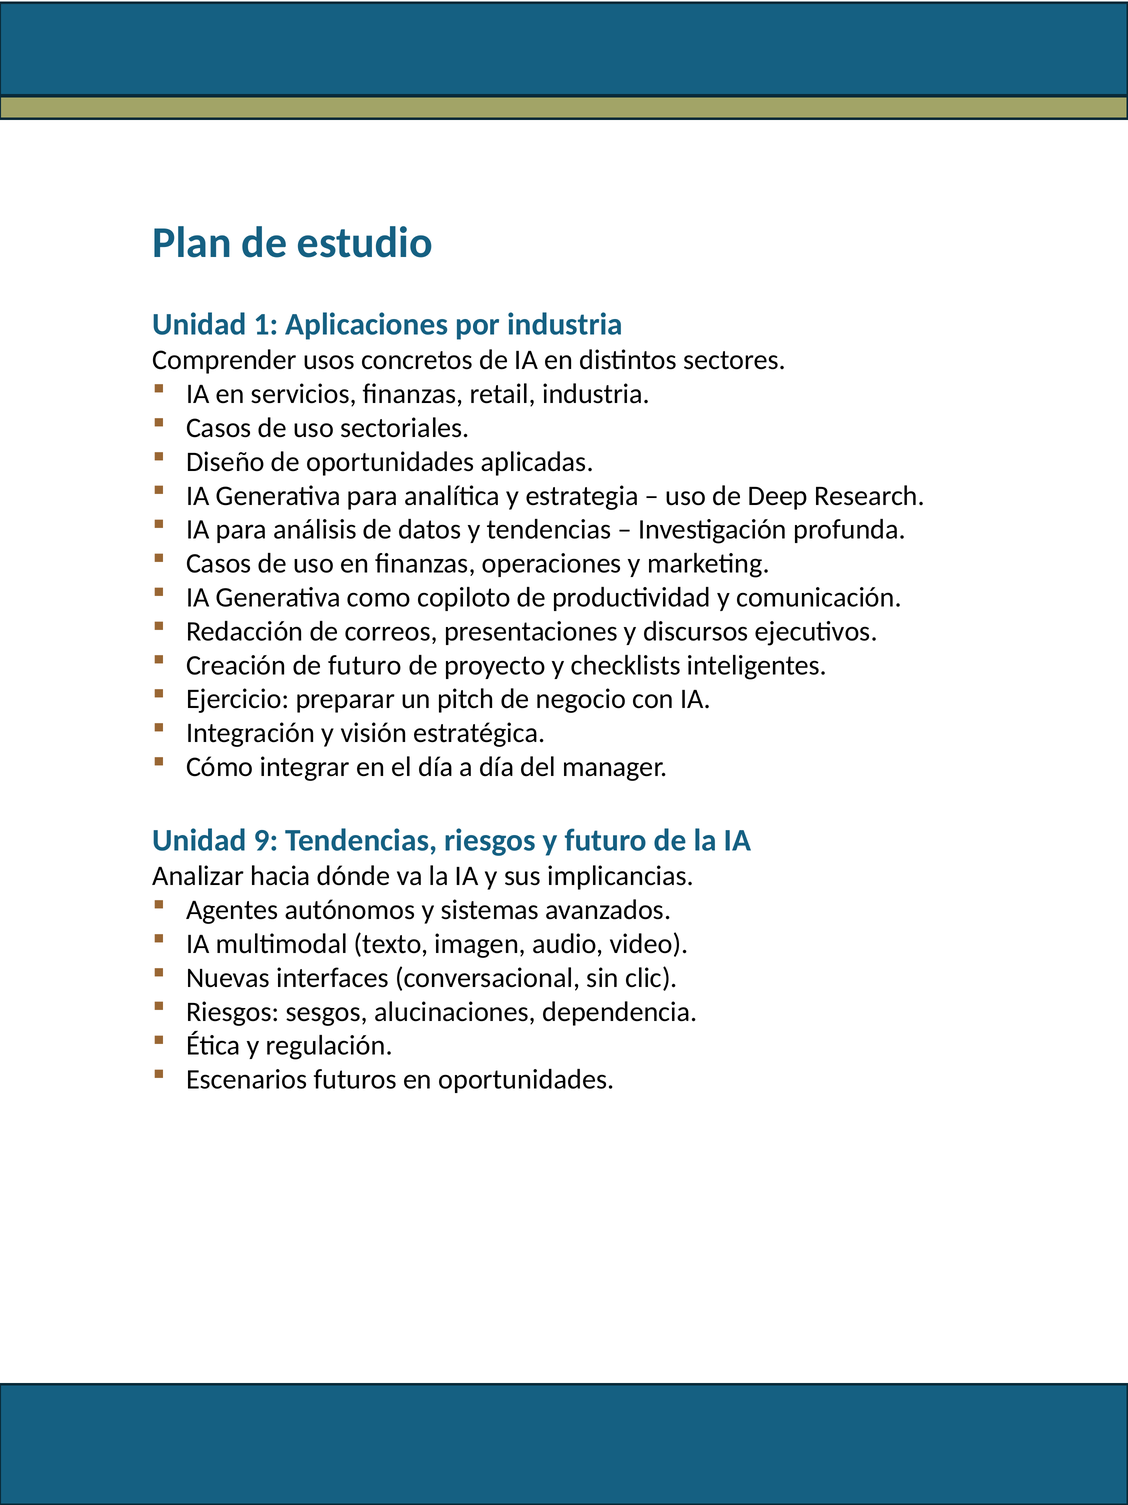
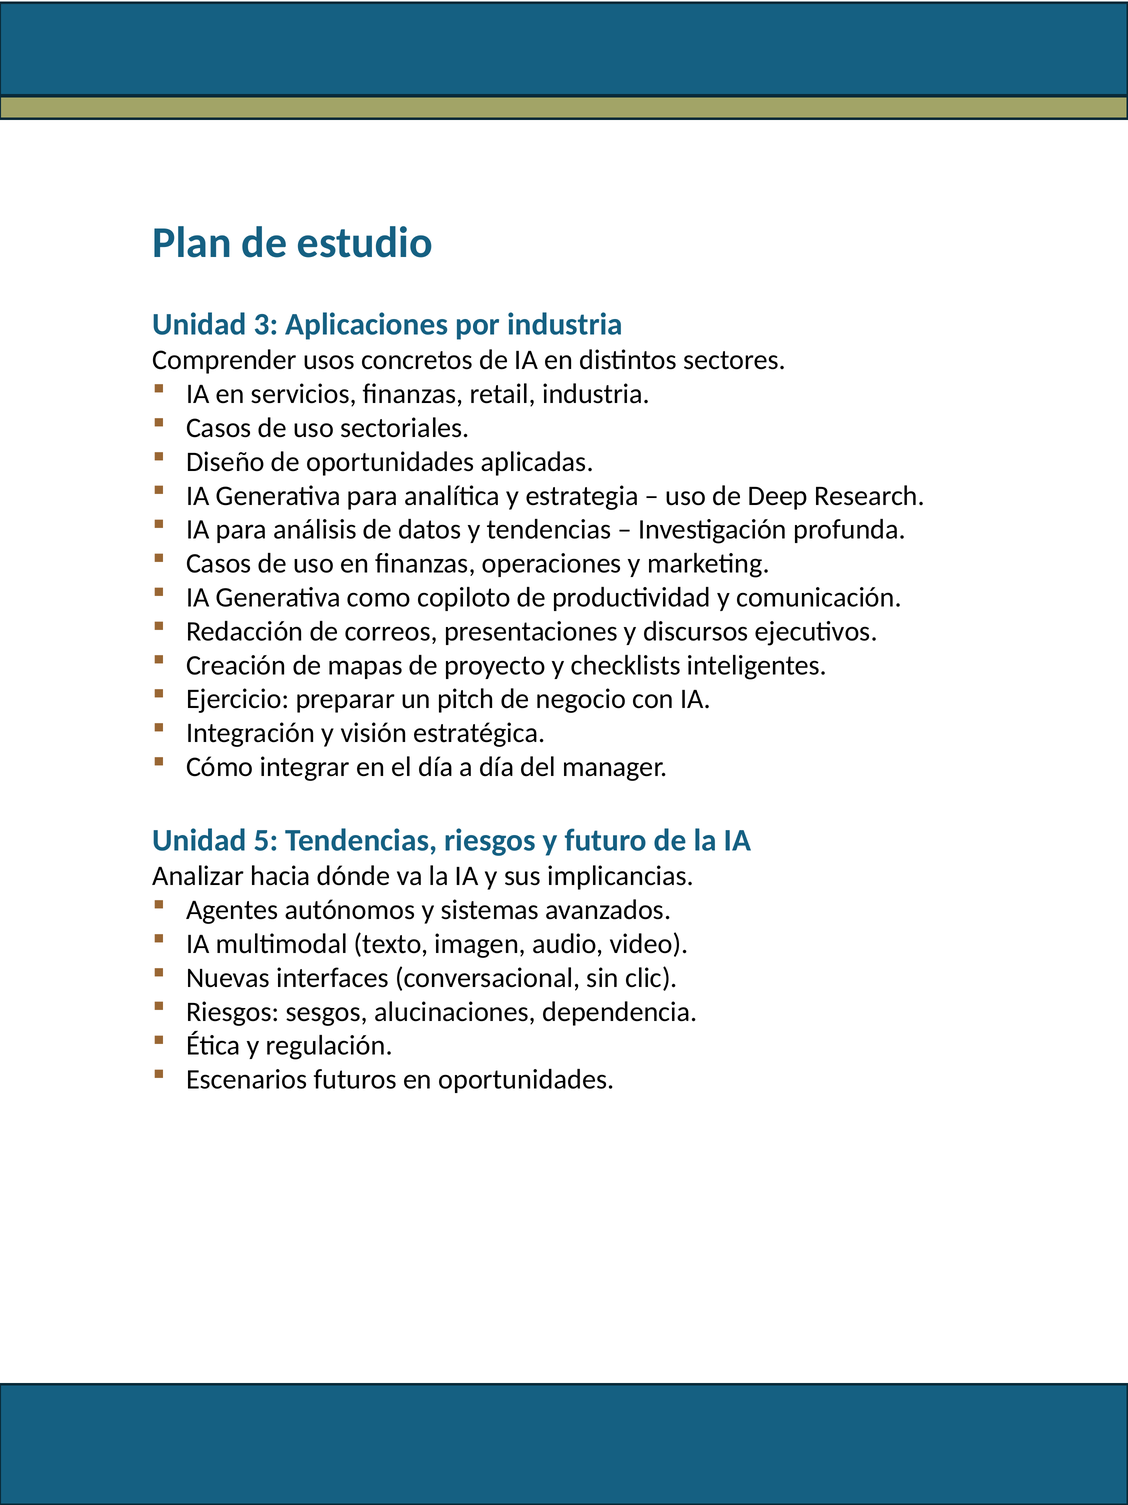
1: 1 -> 3 (266, 324)
de futuro: futuro -> mapas (365, 665)
9: 9 -> 5 (266, 840)
